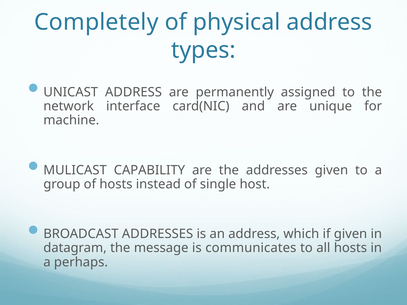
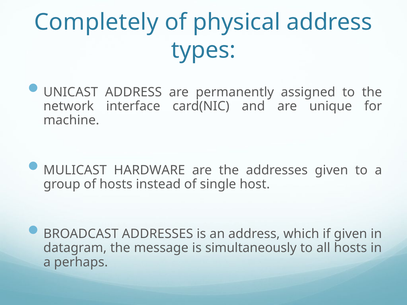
CAPABILITY: CAPABILITY -> HARDWARE (149, 170)
communicates: communicates -> simultaneously (251, 248)
